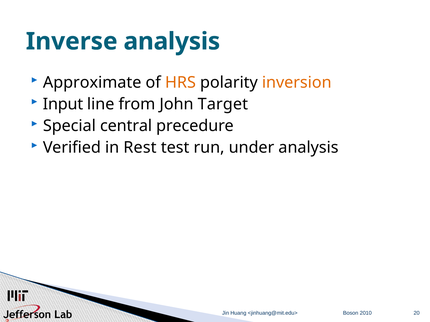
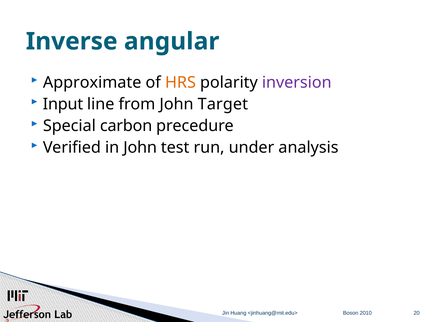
Inverse analysis: analysis -> angular (172, 41)
inversion colour: orange -> purple (297, 83)
central: central -> carbon (126, 126)
in Rest: Rest -> John (140, 148)
